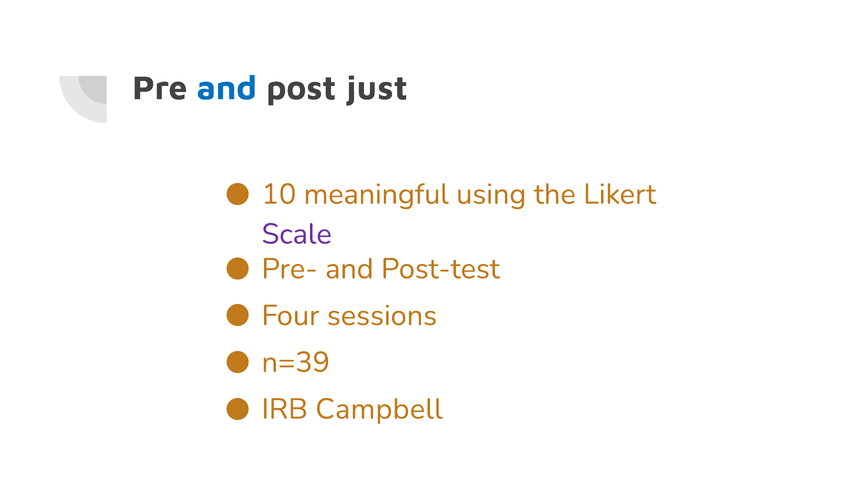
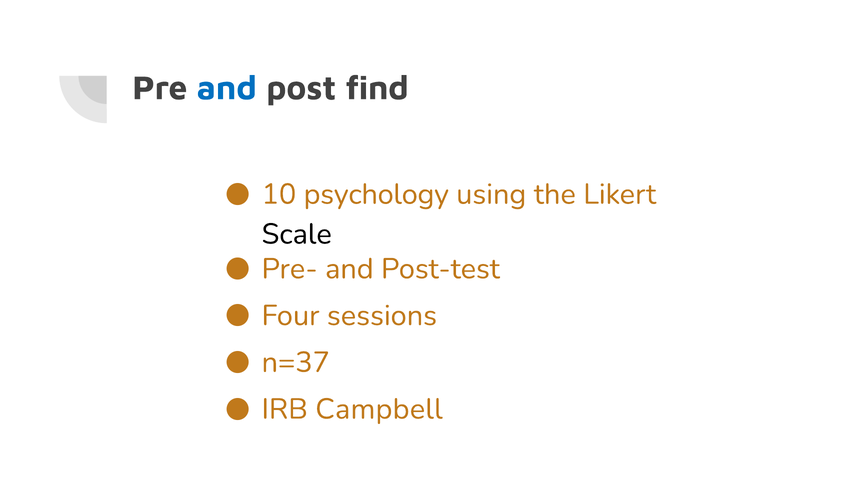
just: just -> find (377, 88)
meaningful: meaningful -> psychology (376, 194)
Scale colour: purple -> black (297, 234)
n=39: n=39 -> n=37 (296, 362)
